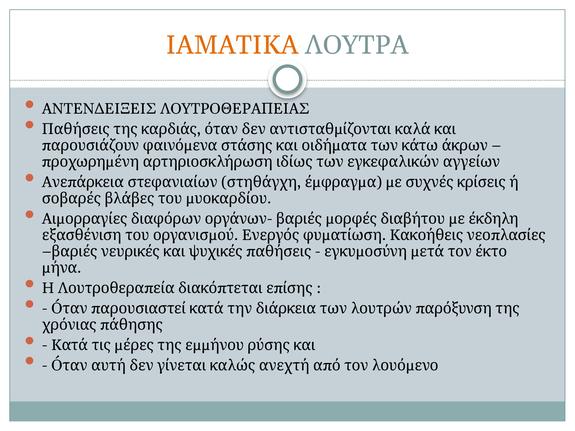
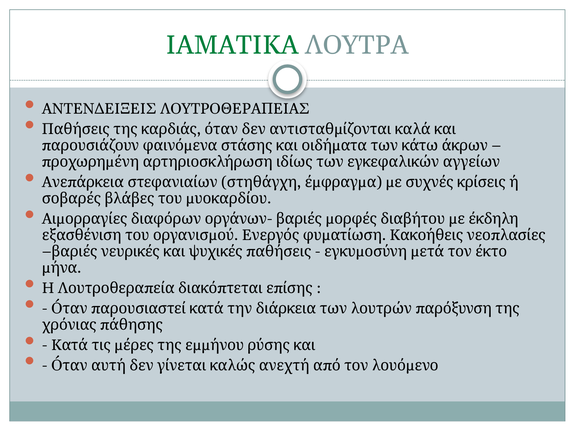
ΙΑΜΑΤΙΚΑ colour: orange -> green (232, 45)
